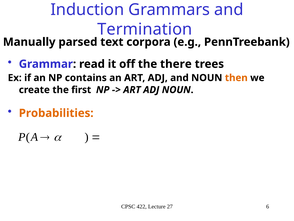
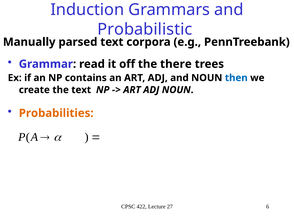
Termination: Termination -> Probabilistic (145, 29)
then colour: orange -> blue (236, 78)
the first: first -> text (81, 90)
